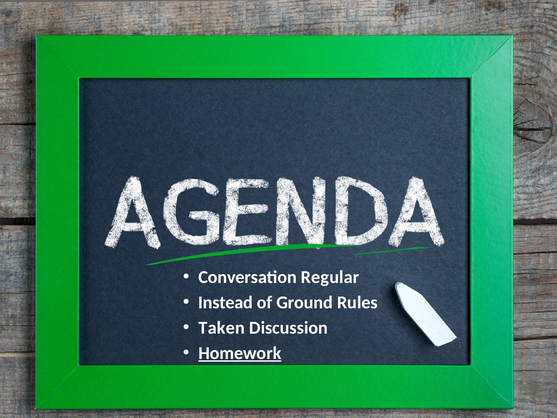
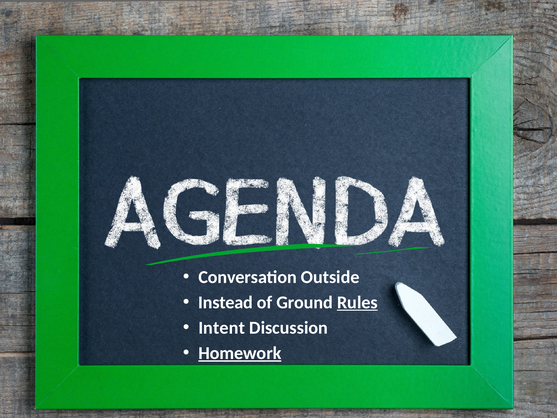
Regular: Regular -> Outside (330, 277)
Rules underline: none -> present (357, 302)
Taken: Taken -> Intent (222, 328)
